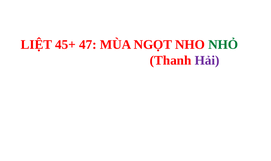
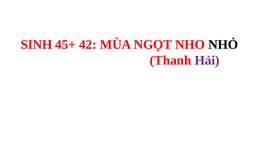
LIỆT: LIỆT -> SINH (37, 45)
47: 47 -> 42 (88, 45)
NHỎ colour: green -> black (223, 45)
